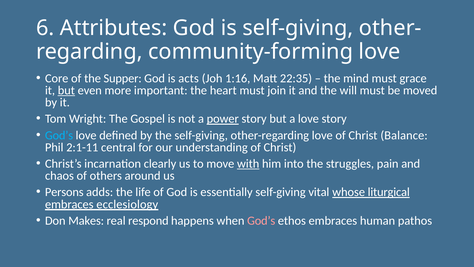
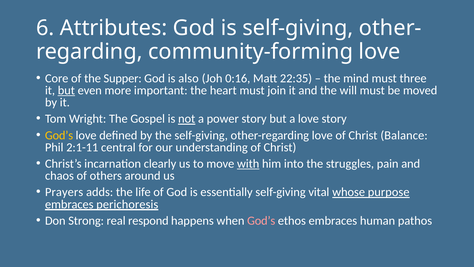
acts: acts -> also (189, 78)
1:16: 1:16 -> 0:16 (238, 78)
grace: grace -> three (413, 78)
not underline: none -> present (187, 119)
power underline: present -> none (223, 119)
God’s colour: light blue -> yellow (59, 135)
Persons: Persons -> Prayers (64, 192)
liturgical: liturgical -> purpose (389, 192)
ecclesiology: ecclesiology -> perichoresis (127, 204)
Makes: Makes -> Strong (86, 220)
